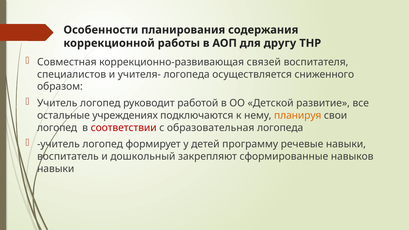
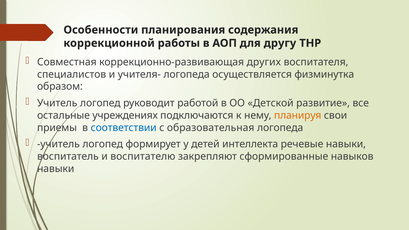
связей: связей -> других (264, 62)
сниженного: сниженного -> физминутка (324, 74)
логопед: логопед -> приемы (57, 128)
соответствии colour: red -> blue (124, 128)
программу: программу -> интеллекта (250, 144)
дошкольный: дошкольный -> воспитателю (143, 156)
